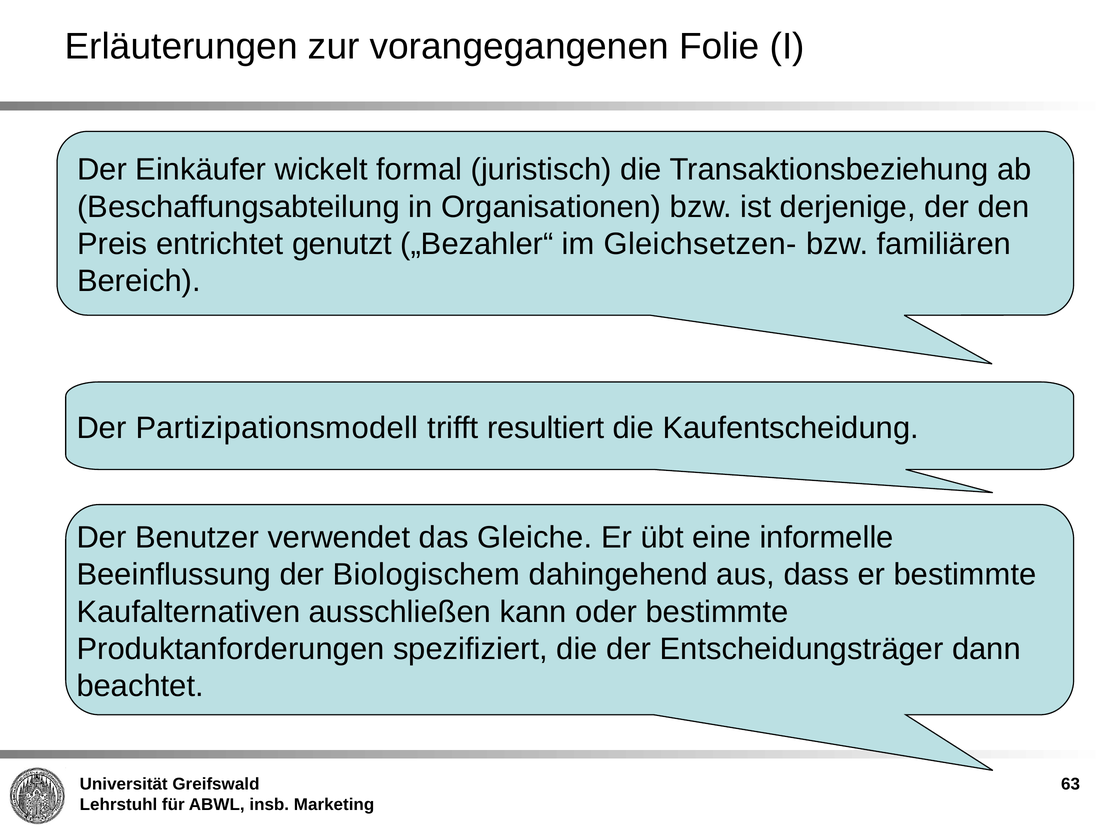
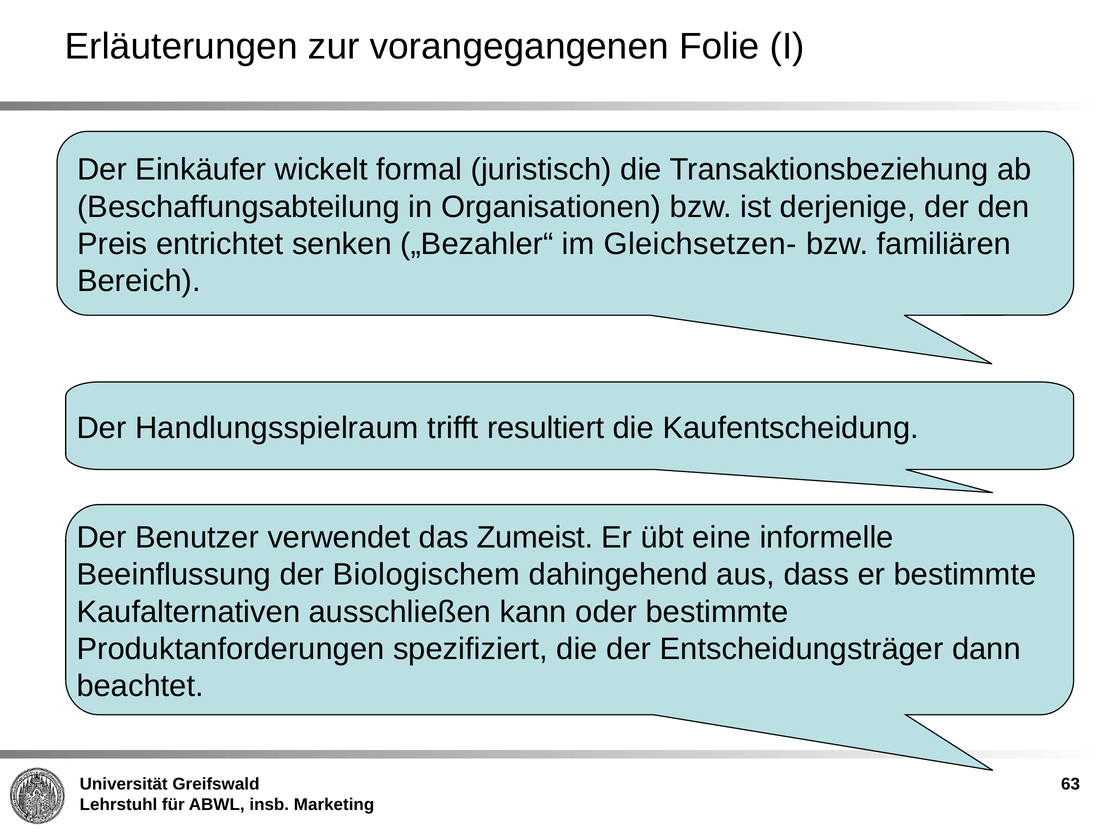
genutzt: genutzt -> senken (342, 244)
Partizipationsmodell: Partizipationsmodell -> Handlungsspielraum (277, 428)
Gleiche: Gleiche -> Zumeist (535, 538)
